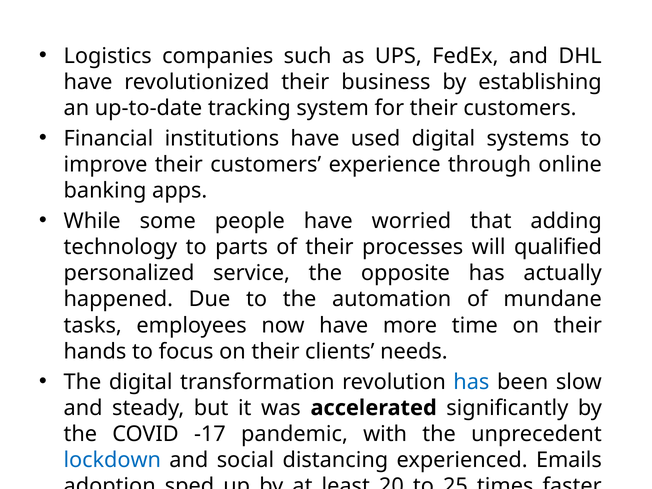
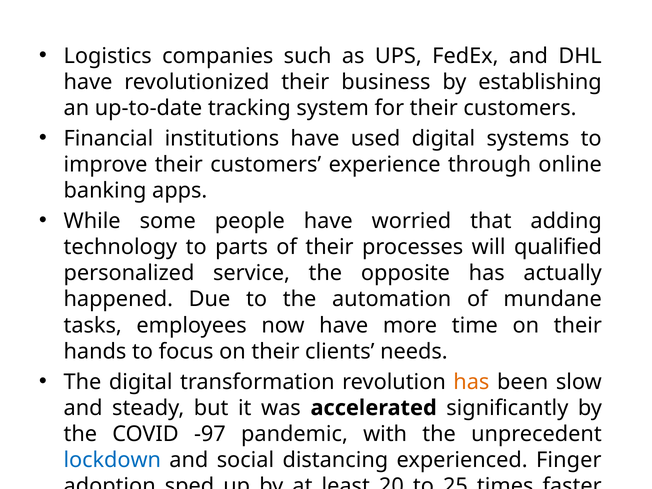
has colour: blue -> orange (471, 382)
-17: -17 -> -97 (210, 434)
Emails: Emails -> Finger (569, 460)
